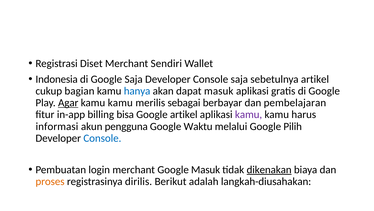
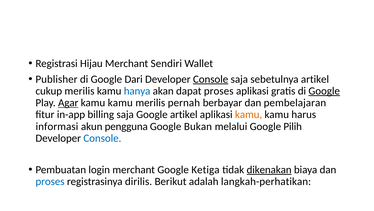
Diset: Diset -> Hijau (91, 63)
Indonesia: Indonesia -> Publisher (57, 79)
Google Saja: Saja -> Dari (134, 79)
Console underline: none -> present (211, 79)
cukup bagian: bagian -> merilis (80, 91)
dapat masuk: masuk -> proses (219, 91)
Google underline: none -> present (324, 91)
sebagai: sebagai -> pernah (184, 102)
billing bisa: bisa -> saja (125, 114)
kamu colour: purple -> orange (249, 114)
Waktu: Waktu -> Bukan (198, 126)
Google Masuk: Masuk -> Ketiga (205, 169)
proses colour: orange -> blue (50, 181)
langkah-diusahakan: langkah-diusahakan -> langkah-perhatikan (266, 181)
